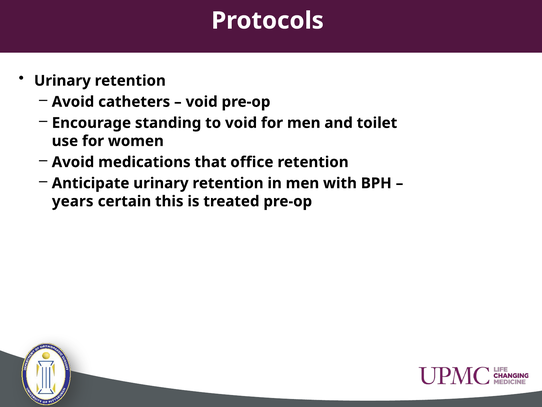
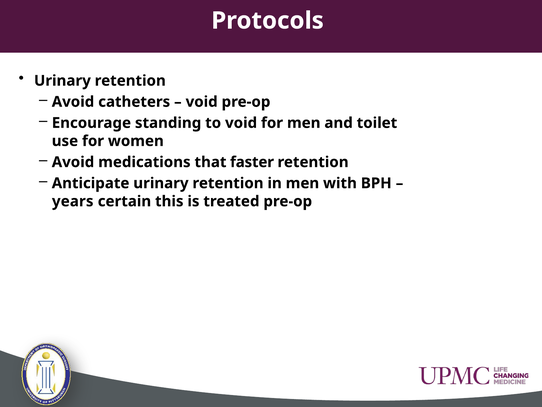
office: office -> faster (252, 162)
